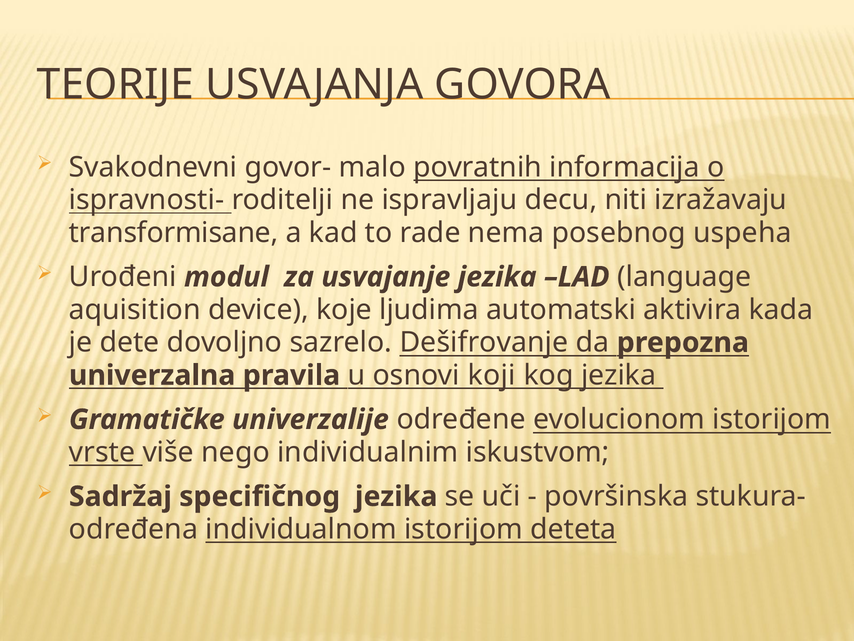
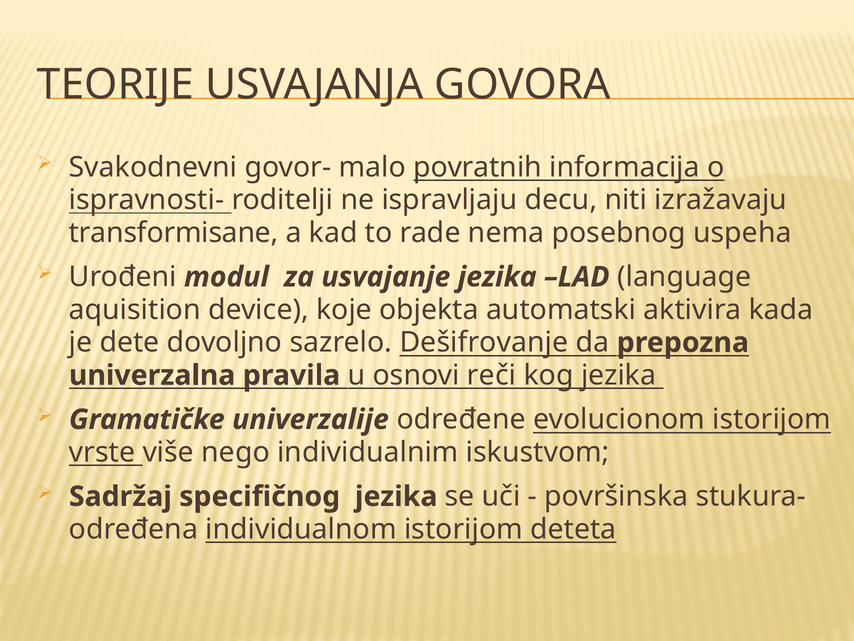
ljudima: ljudima -> objekta (429, 310)
koji: koji -> reči (492, 375)
